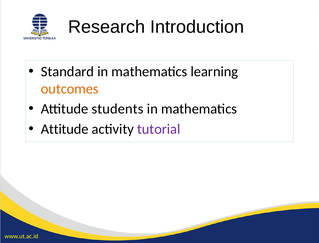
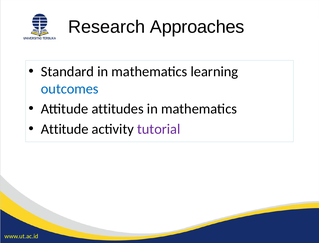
Introduction: Introduction -> Approaches (197, 27)
outcomes colour: orange -> blue (70, 89)
students: students -> attitudes (118, 109)
